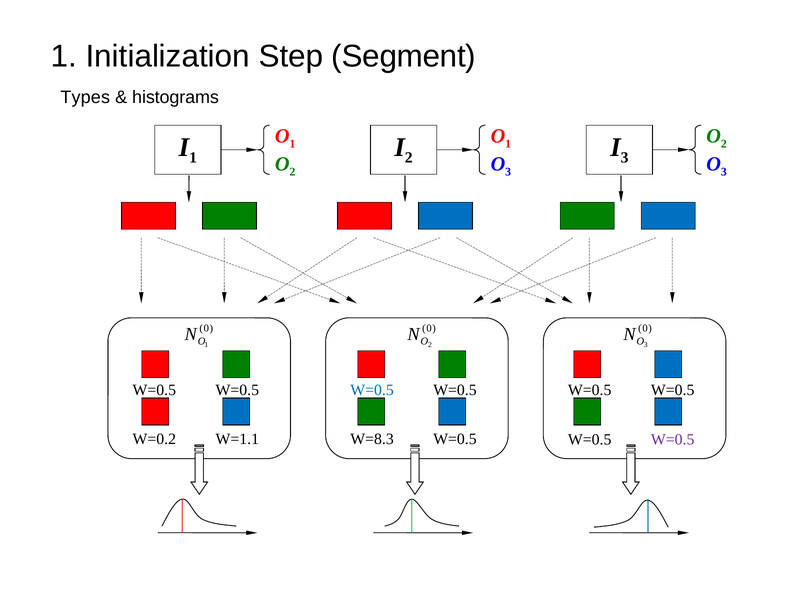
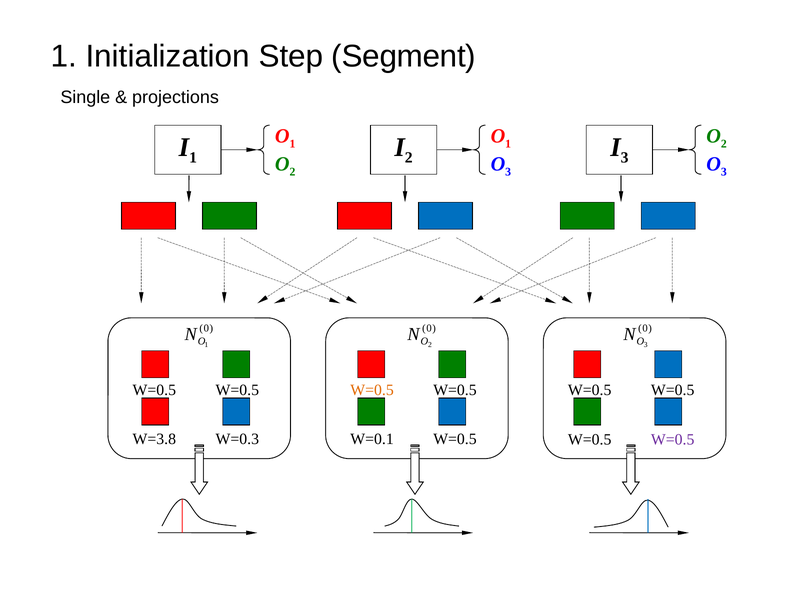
Types: Types -> Single (85, 98)
histograms: histograms -> projections (175, 98)
W=0.5 colour: blue -> orange (372, 390)
W=0.2: W=0.2 -> W=3.8 (154, 440)
W=1.1: W=1.1 -> W=0.3 (237, 440)
W=8.3: W=8.3 -> W=0.1 (372, 440)
